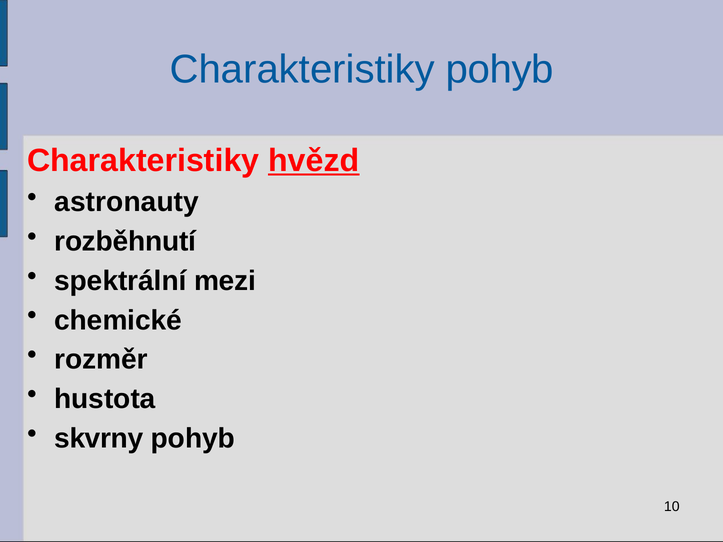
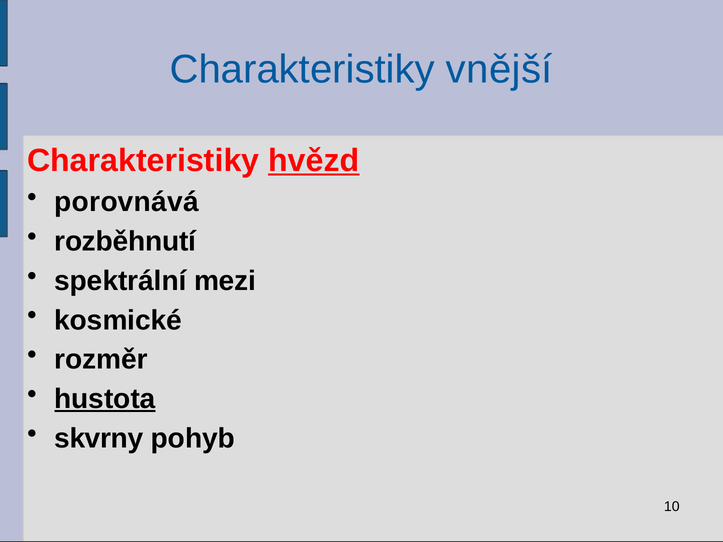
Charakteristiky pohyb: pohyb -> vnější (499, 70)
astronauty: astronauty -> porovnává (127, 202)
chemické: chemické -> kosmické (118, 320)
hustota underline: none -> present (105, 399)
